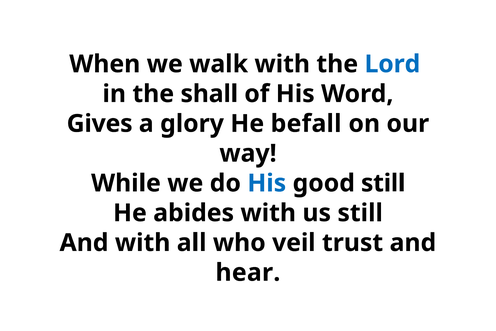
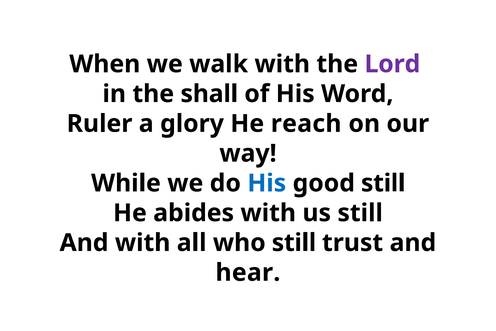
Lord colour: blue -> purple (392, 64)
Gives: Gives -> Ruler (100, 124)
befall: befall -> reach (306, 124)
who veil: veil -> still (294, 243)
